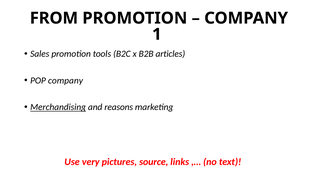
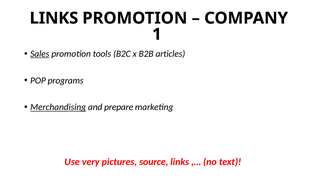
FROM: FROM -> LINKS (54, 18)
Sales underline: none -> present (40, 54)
POP company: company -> programs (66, 80)
reasons: reasons -> prepare (119, 107)
